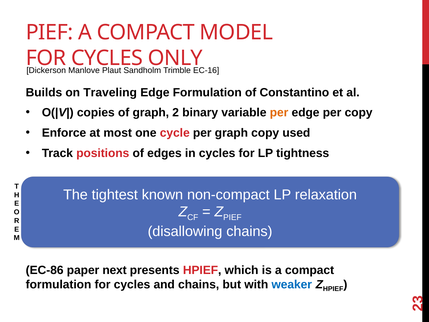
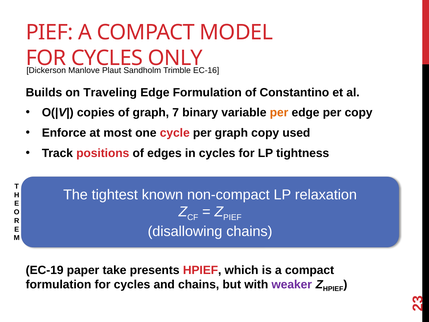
graph 2: 2 -> 7 (176, 113)
EC-86: EC-86 -> EC-19 (45, 270)
next: next -> take (115, 270)
weaker colour: blue -> purple (292, 284)
